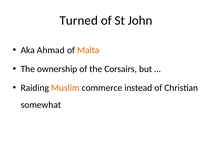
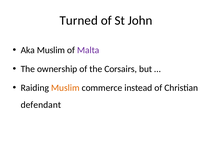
Aka Ahmad: Ahmad -> Muslim (51, 50)
Malta colour: orange -> purple (88, 50)
somewhat: somewhat -> defendant (41, 105)
